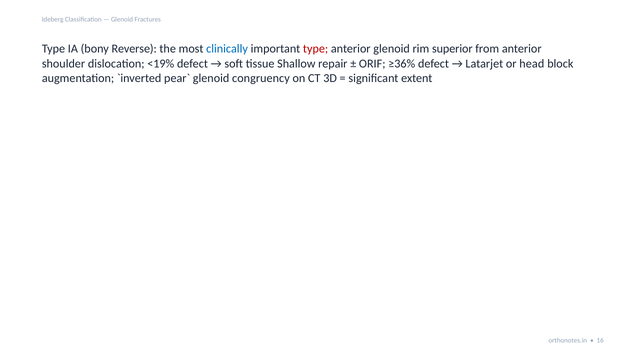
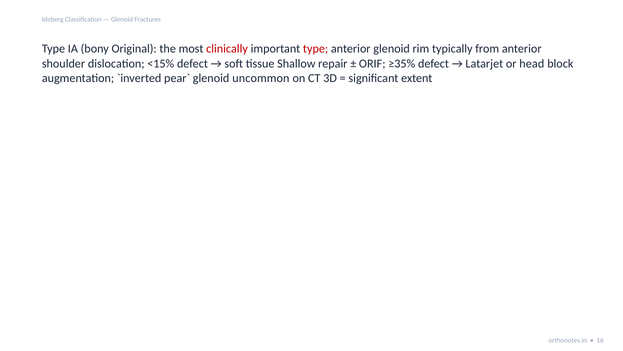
Reverse: Reverse -> Original (134, 49)
clinically colour: blue -> red (227, 49)
superior: superior -> typically (452, 49)
<19%: <19% -> <15% (161, 63)
≥36%: ≥36% -> ≥35% (402, 63)
congruency: congruency -> uncommon (261, 78)
